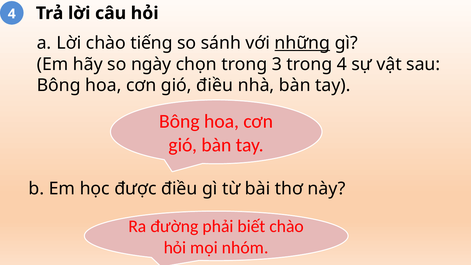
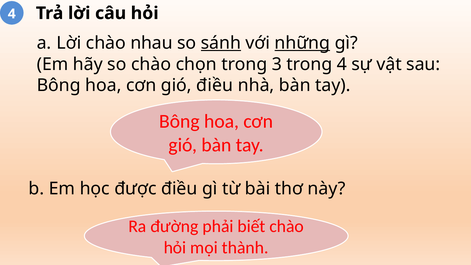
tiếng: tiếng -> nhau (152, 43)
sánh underline: none -> present (221, 43)
so ngày: ngày -> chào (151, 64)
nhóm: nhóm -> thành (245, 248)
